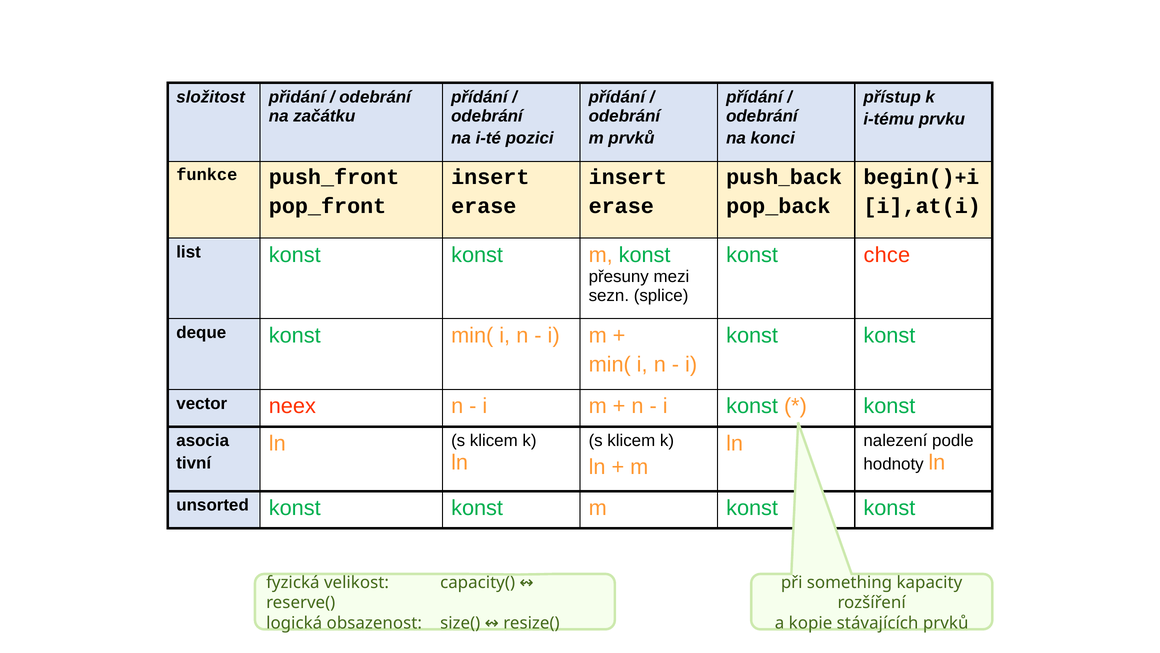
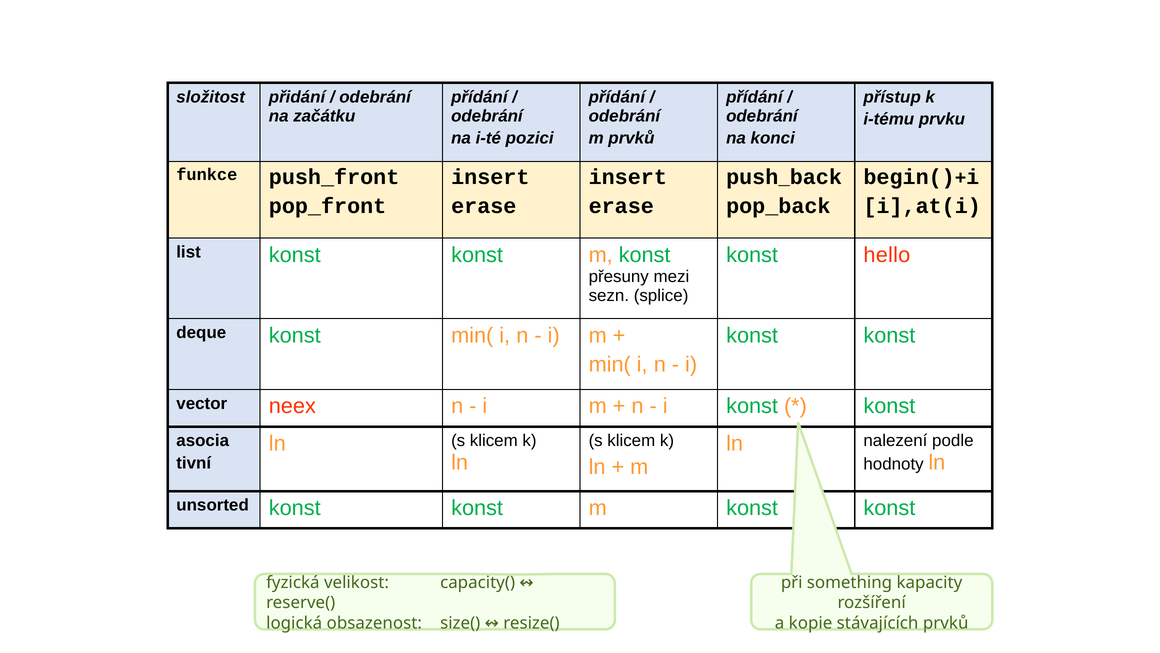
chce: chce -> hello (887, 255)
